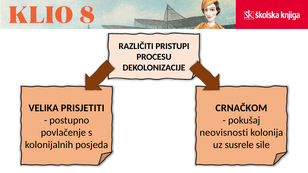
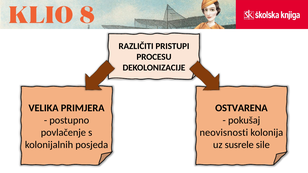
PRISJETITI: PRISJETITI -> PRIMJERA (83, 108)
CRNAČKOM: CRNAČKOM -> OSTVARENA (241, 108)
